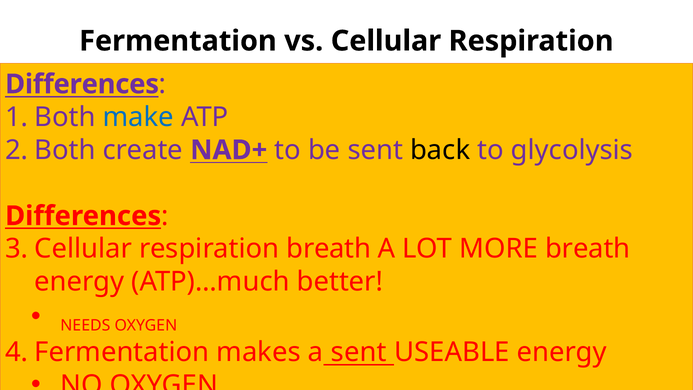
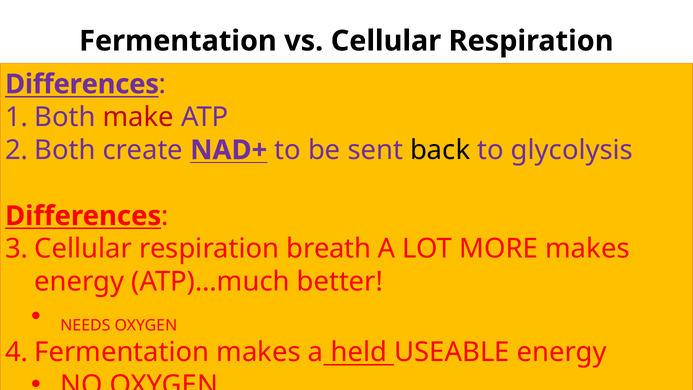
make colour: blue -> red (138, 117)
MORE breath: breath -> makes (588, 249)
a sent: sent -> held (359, 352)
